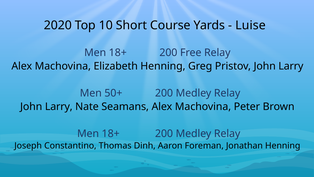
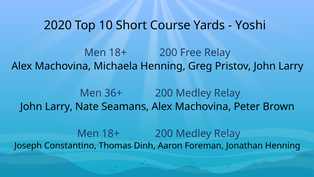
Luise: Luise -> Yoshi (251, 25)
Elizabeth: Elizabeth -> Michaela (116, 66)
50+: 50+ -> 36+ (113, 93)
